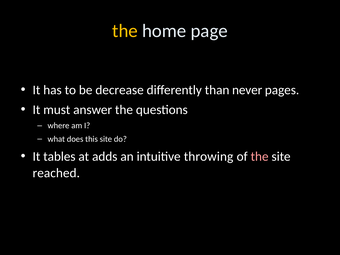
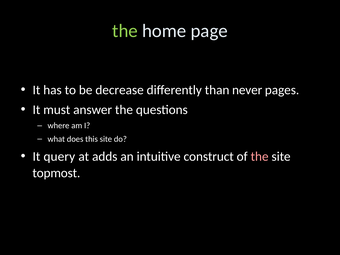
the colour: yellow -> light green (125, 31)
tables: tables -> query (59, 156)
throwing: throwing -> construct (209, 156)
reached: reached -> topmost (56, 173)
